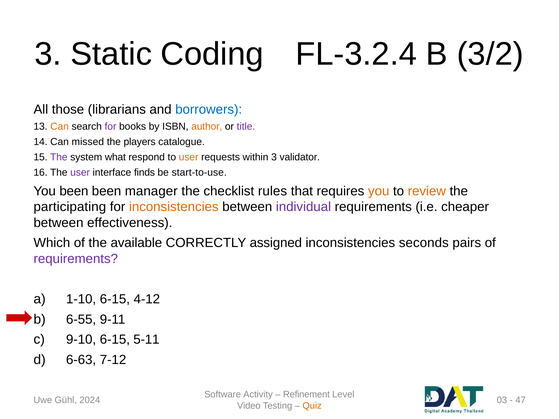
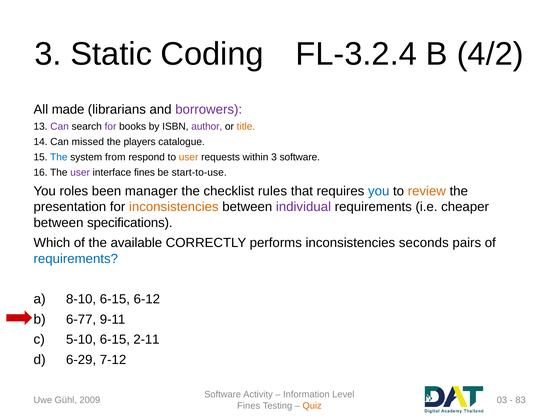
3/2: 3/2 -> 4/2 (490, 54)
those: those -> made (68, 109)
borrowers colour: blue -> purple (209, 109)
Can colour: orange -> purple (60, 126)
author colour: orange -> purple (207, 126)
title colour: purple -> orange (246, 126)
The colour: purple -> blue (59, 157)
what: what -> from (115, 157)
3 validator: validator -> software (300, 157)
interface finds: finds -> fines (144, 173)
You been: been -> roles (74, 191)
you colour: orange -> blue (379, 191)
participating: participating -> presentation (70, 207)
effectiveness: effectiveness -> specifications (130, 223)
assigned: assigned -> performs (276, 243)
requirements colour: purple -> blue (76, 259)
1-10: 1-10 -> 8-10 (81, 299)
4-12: 4-12 -> 6-12 (147, 299)
6-55: 6-55 -> 6-77 (81, 320)
9-10: 9-10 -> 5-10 (81, 340)
5-11: 5-11 -> 2-11 (146, 340)
6-63: 6-63 -> 6-29 (81, 360)
Refinement: Refinement -> Information (306, 395)
2024: 2024 -> 2009 (90, 400)
47: 47 -> 83 (521, 400)
Video: Video -> Fines (249, 406)
